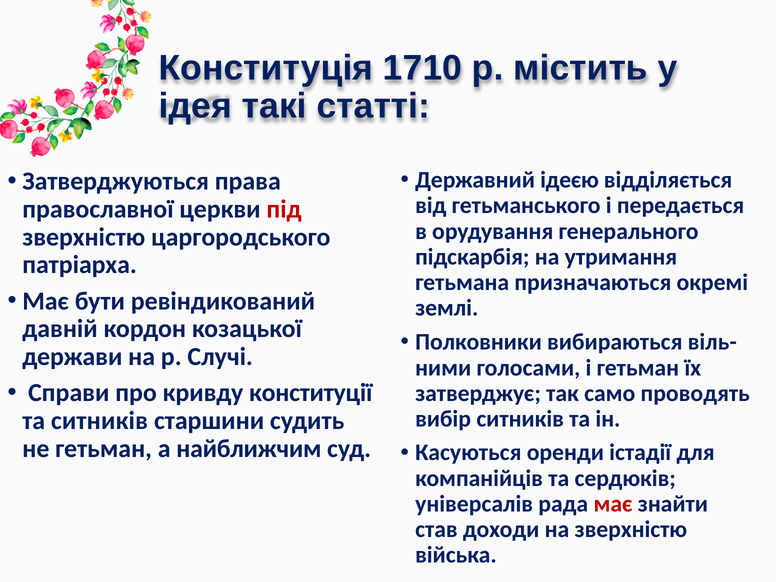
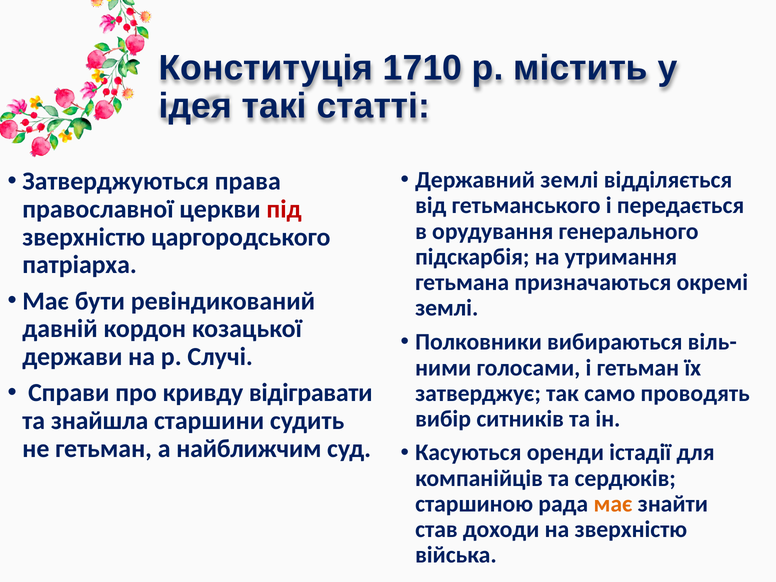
Державний ідеєю: ідеєю -> землі (569, 180)
конституції: конституції -> відігравати (311, 393)
та ситників: ситників -> знайшла (100, 421)
універсалів: універсалів -> старшиною (474, 504)
має colour: red -> orange (613, 504)
